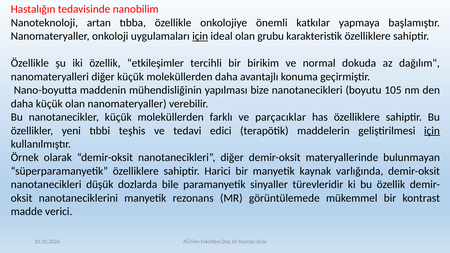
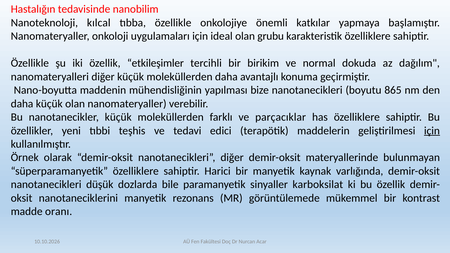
artan: artan -> kılcal (99, 23)
için underline: present -> none (200, 36)
105: 105 -> 865 (393, 90)
türevleridir: türevleridir -> karboksilat (318, 185)
verici: verici -> oranı (59, 212)
